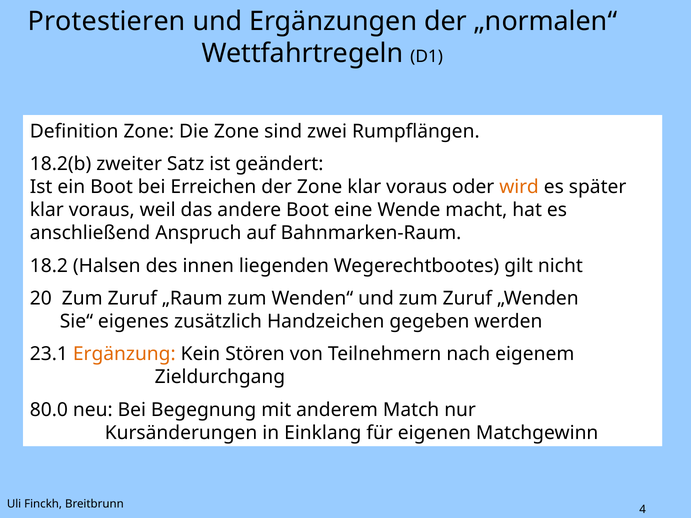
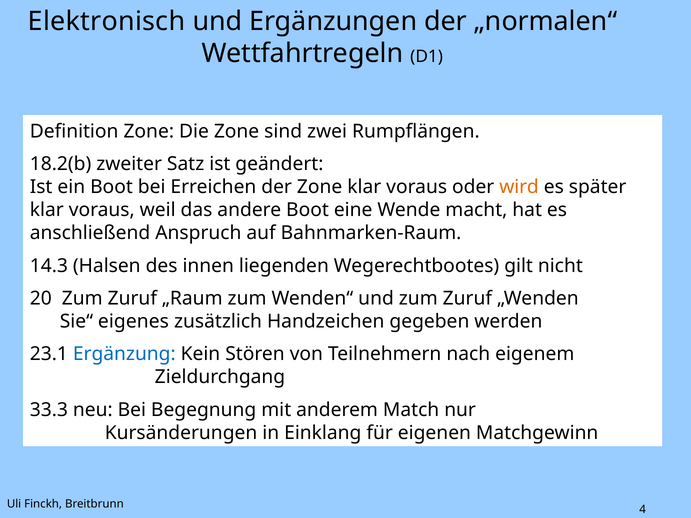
Protestieren: Protestieren -> Elektronisch (107, 21)
18.2: 18.2 -> 14.3 (49, 266)
Ergänzung colour: orange -> blue (124, 354)
80.0: 80.0 -> 33.3 (49, 410)
